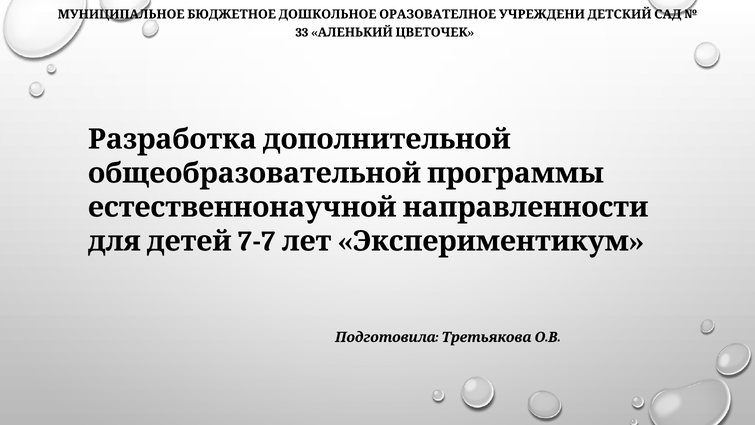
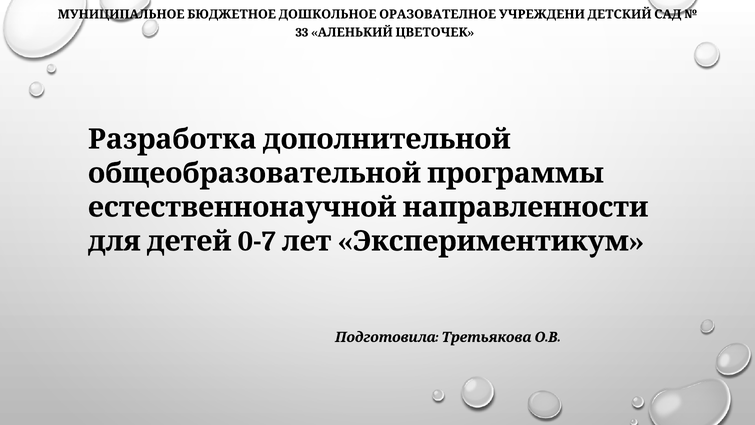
7-7: 7-7 -> 0-7 (257, 241)
